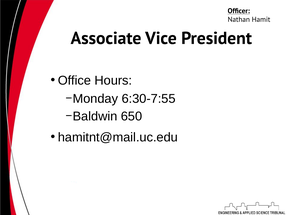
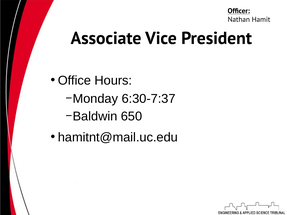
6:30-7:55: 6:30-7:55 -> 6:30-7:37 (149, 99)
